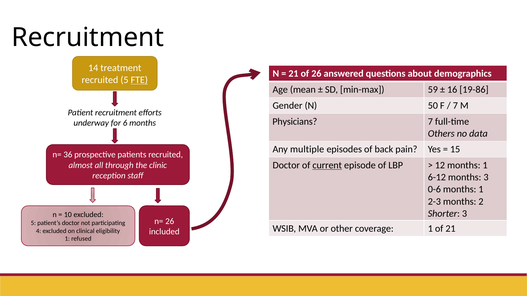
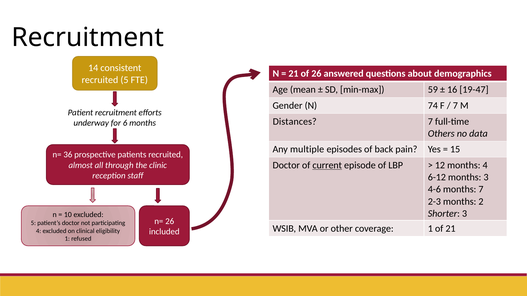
treatment: treatment -> consistent (121, 68)
FTE underline: present -> none (139, 80)
19-86: 19-86 -> 19-47 (474, 90)
50: 50 -> 74 (433, 106)
Physicians: Physicians -> Distances (295, 122)
12 months 1: 1 -> 4 (485, 166)
0-6: 0-6 -> 4-6 (434, 190)
1: 1 -> 7 (481, 190)
